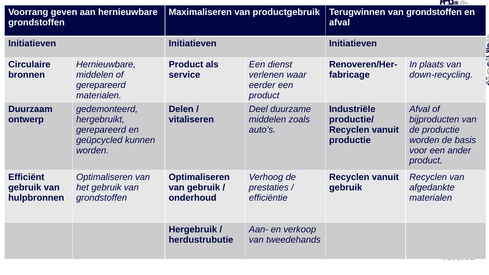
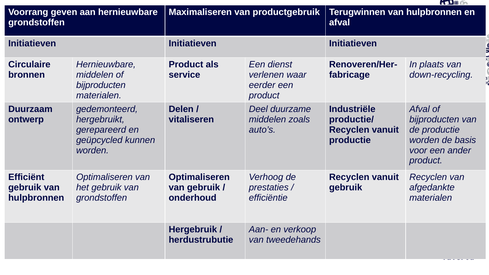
Terugwinnen van grondstoffen: grondstoffen -> hulpbronnen (434, 12)
gerepareerd: gerepareerd -> bijproducten (101, 85)
